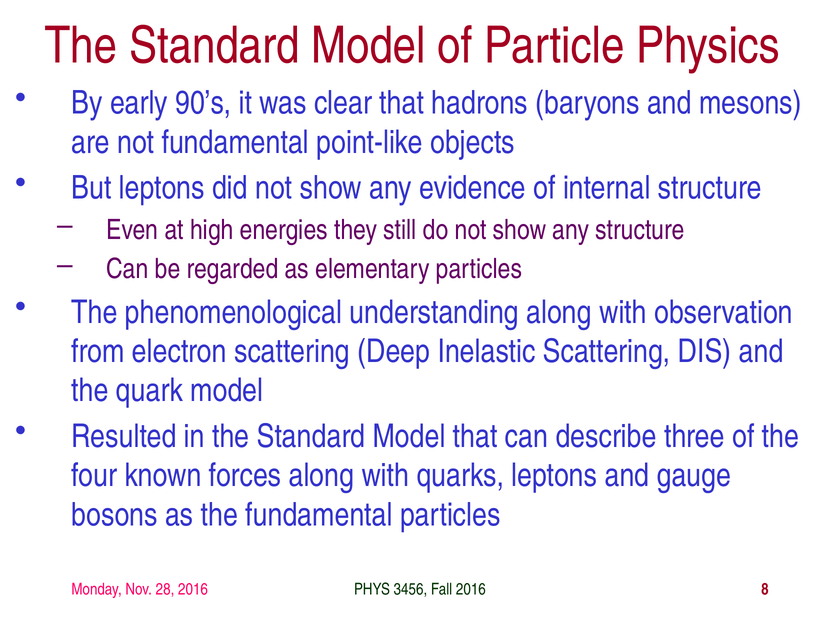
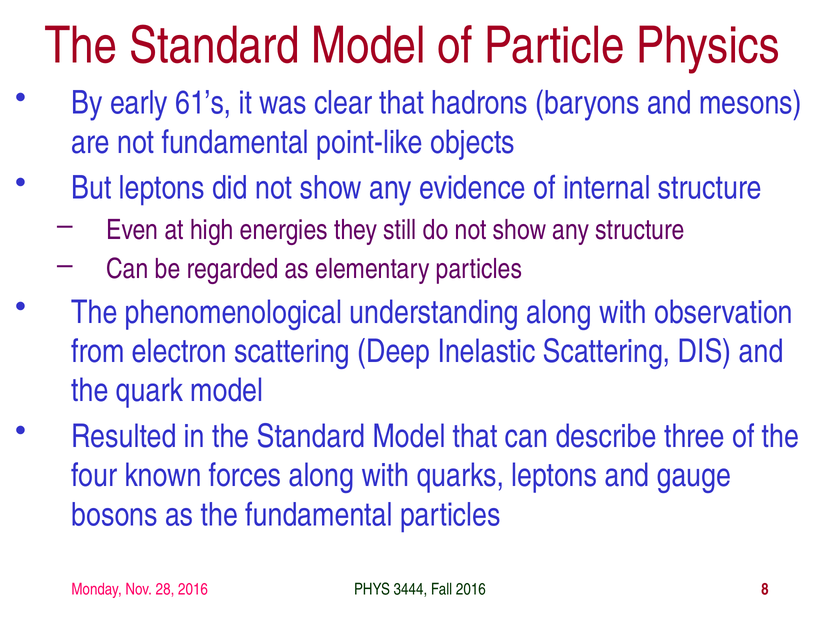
90’s: 90’s -> 61’s (203, 103)
3456: 3456 -> 3444 (410, 589)
